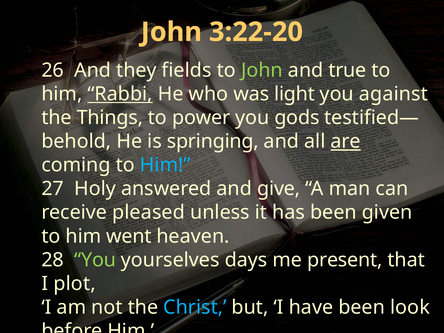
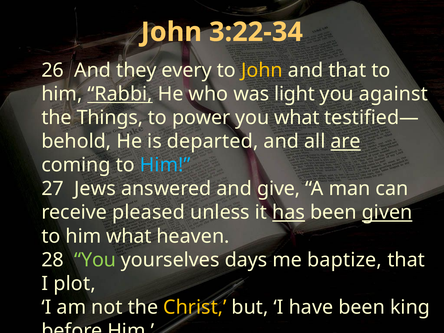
3:22-20: 3:22-20 -> 3:22-34 (256, 32)
they fields: fields -> every (187, 70)
John colour: light green -> yellow (262, 70)
and true: true -> that (347, 70)
you gods: gods -> what (297, 118)
is springing: springing -> departed (213, 141)
27 Holy: Holy -> Jews (95, 189)
has underline: none -> present (289, 212)
given underline: none -> present (387, 212)
him went: went -> what (129, 236)
me present: present -> baptize (345, 260)
Christ colour: light blue -> yellow (195, 307)
been look: look -> king (410, 307)
